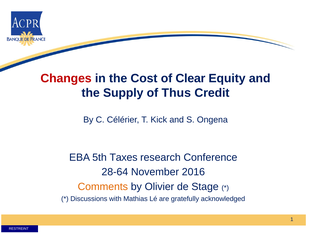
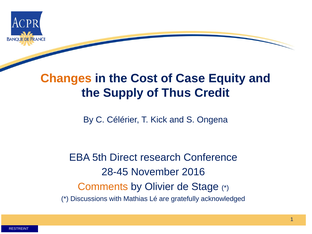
Changes colour: red -> orange (66, 78)
Clear: Clear -> Case (190, 78)
Taxes: Taxes -> Direct (123, 157)
28-64: 28-64 -> 28-45 (115, 172)
